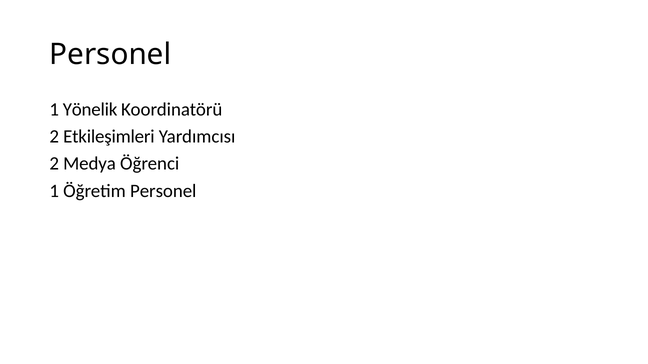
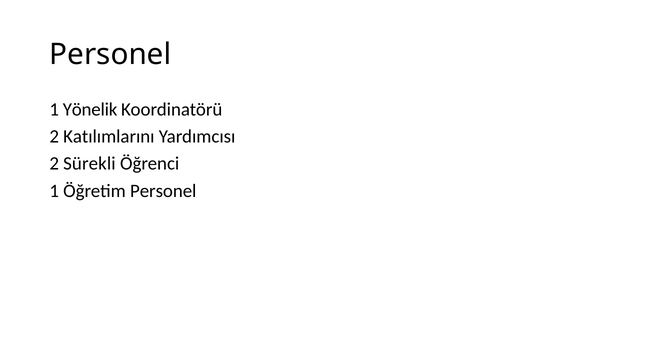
Etkileşimleri: Etkileşimleri -> Katılımlarını (109, 137)
Medya: Medya -> Sürekli (89, 164)
